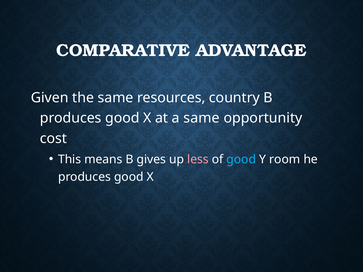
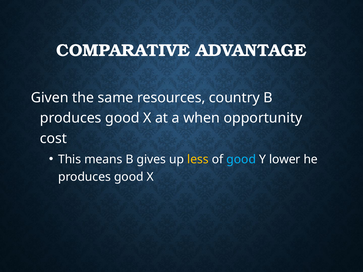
a same: same -> when (202, 118)
less colour: pink -> yellow (198, 160)
room: room -> lower (285, 160)
